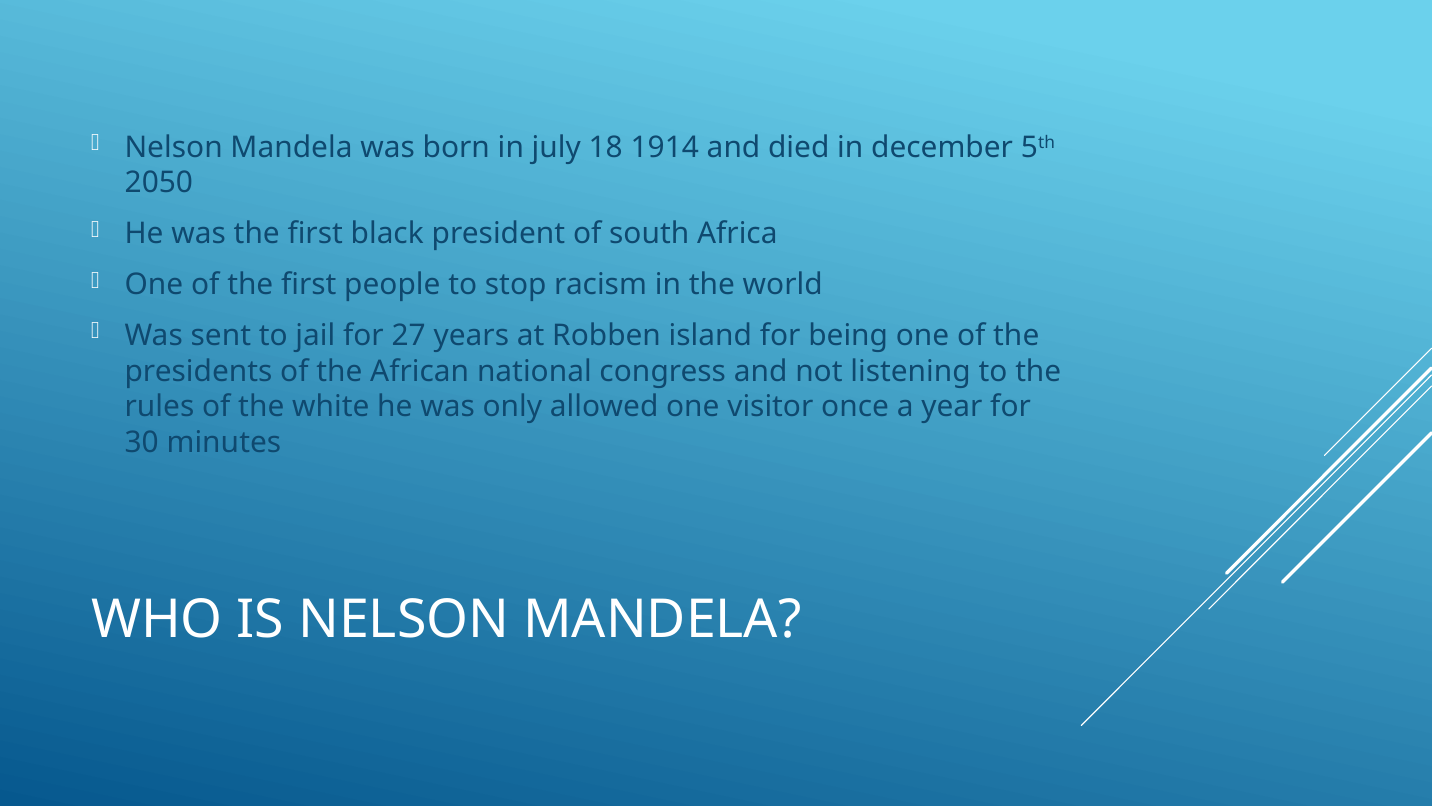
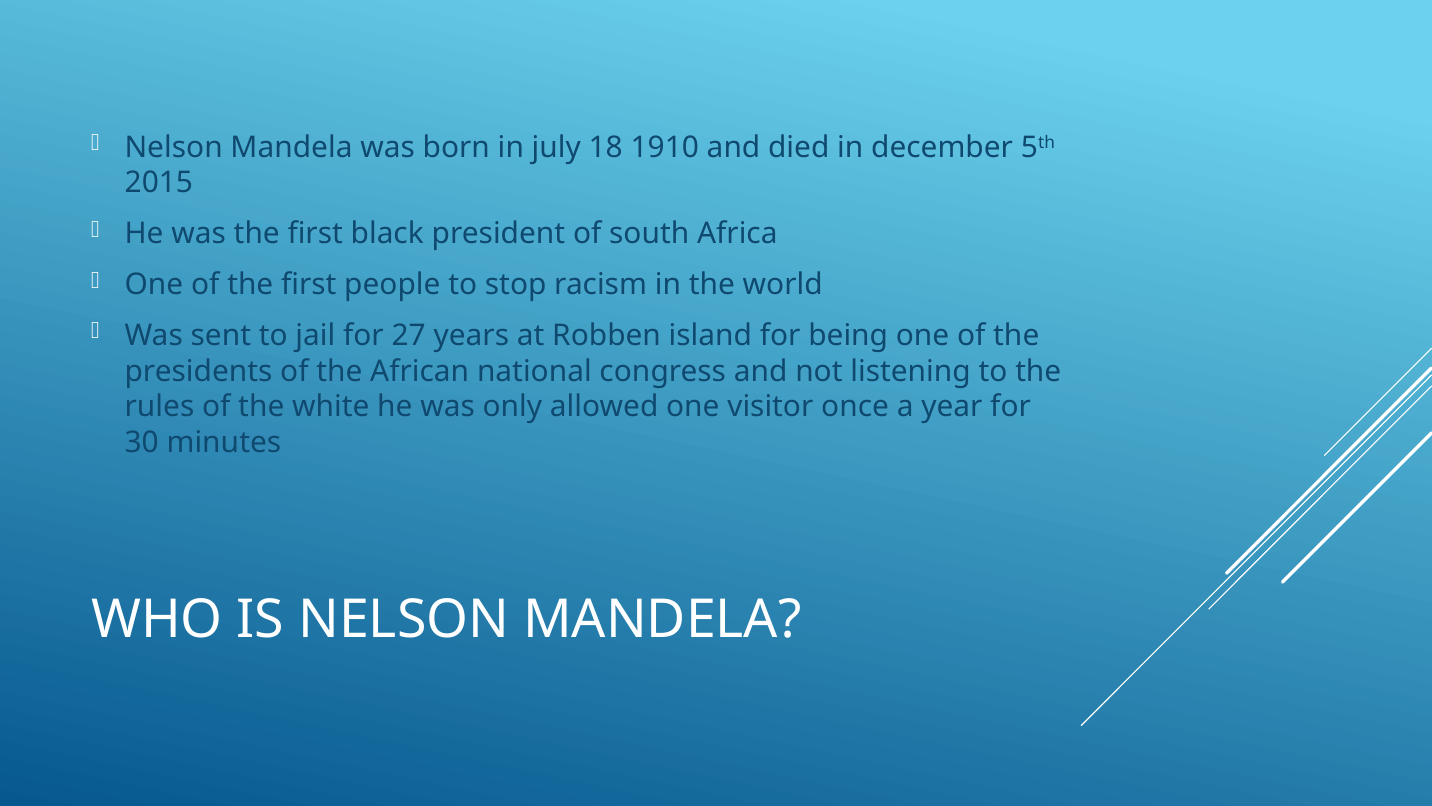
1914: 1914 -> 1910 (665, 147)
2050: 2050 -> 2015 (159, 183)
